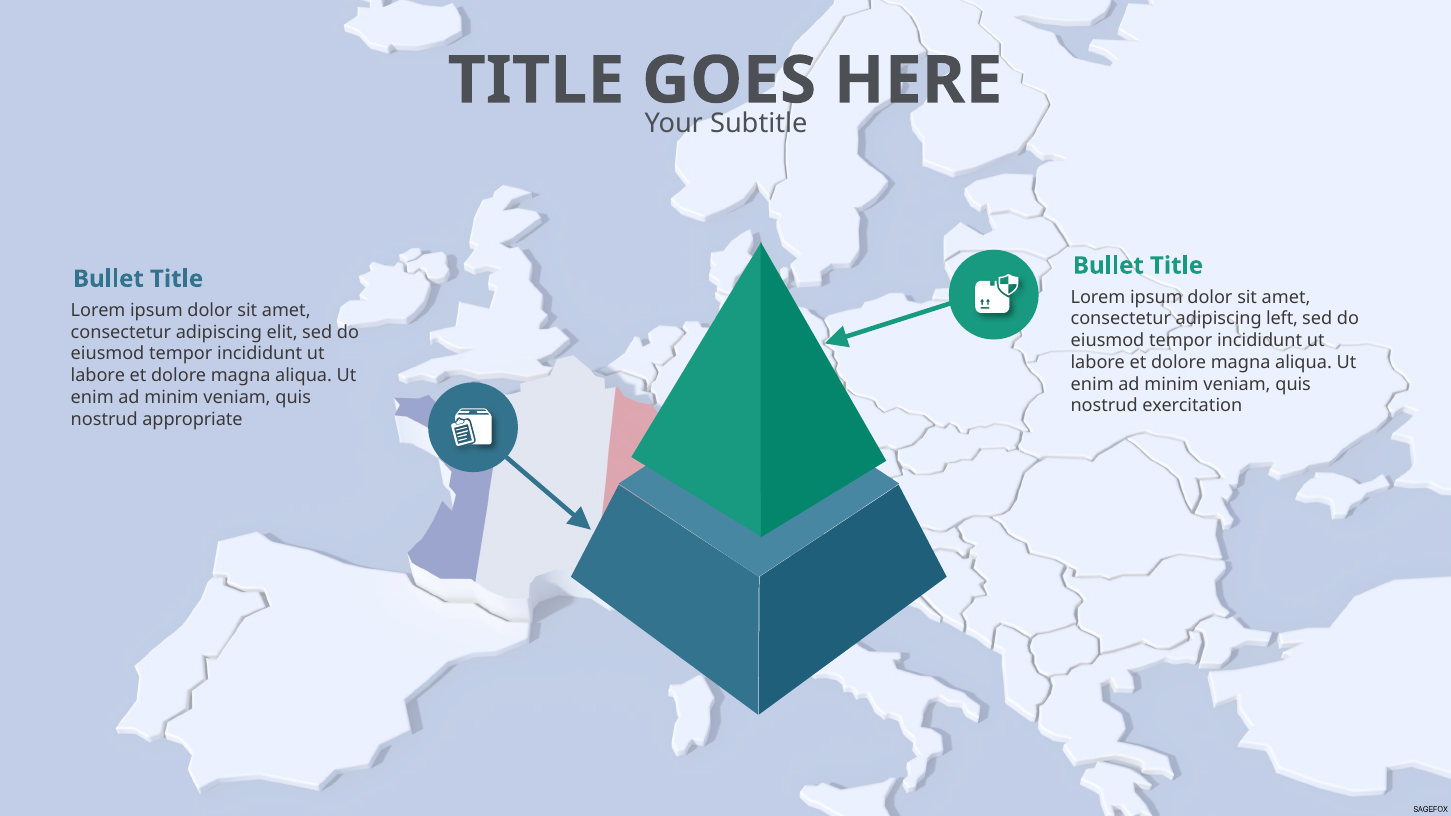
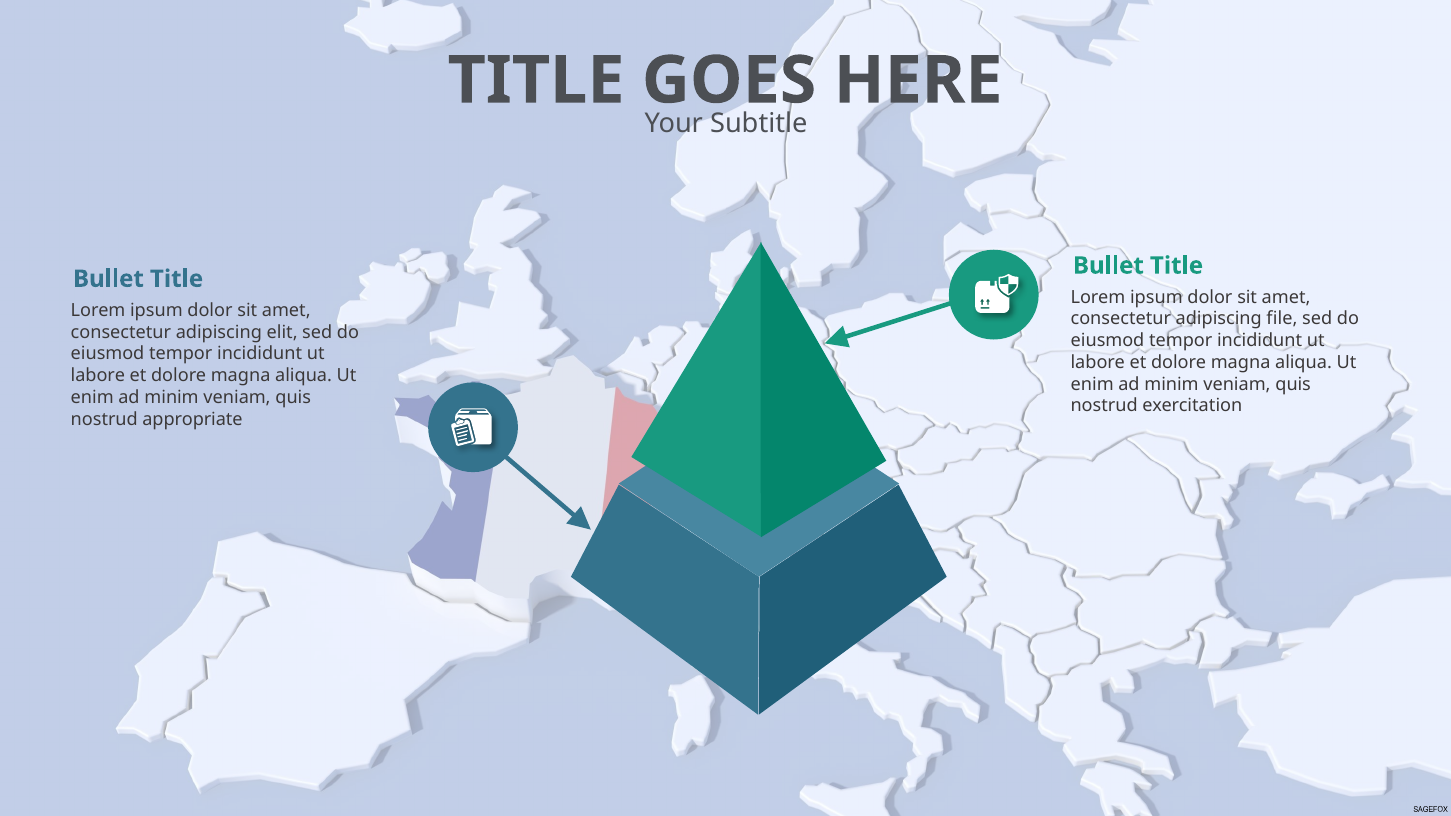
left: left -> file (1282, 319)
